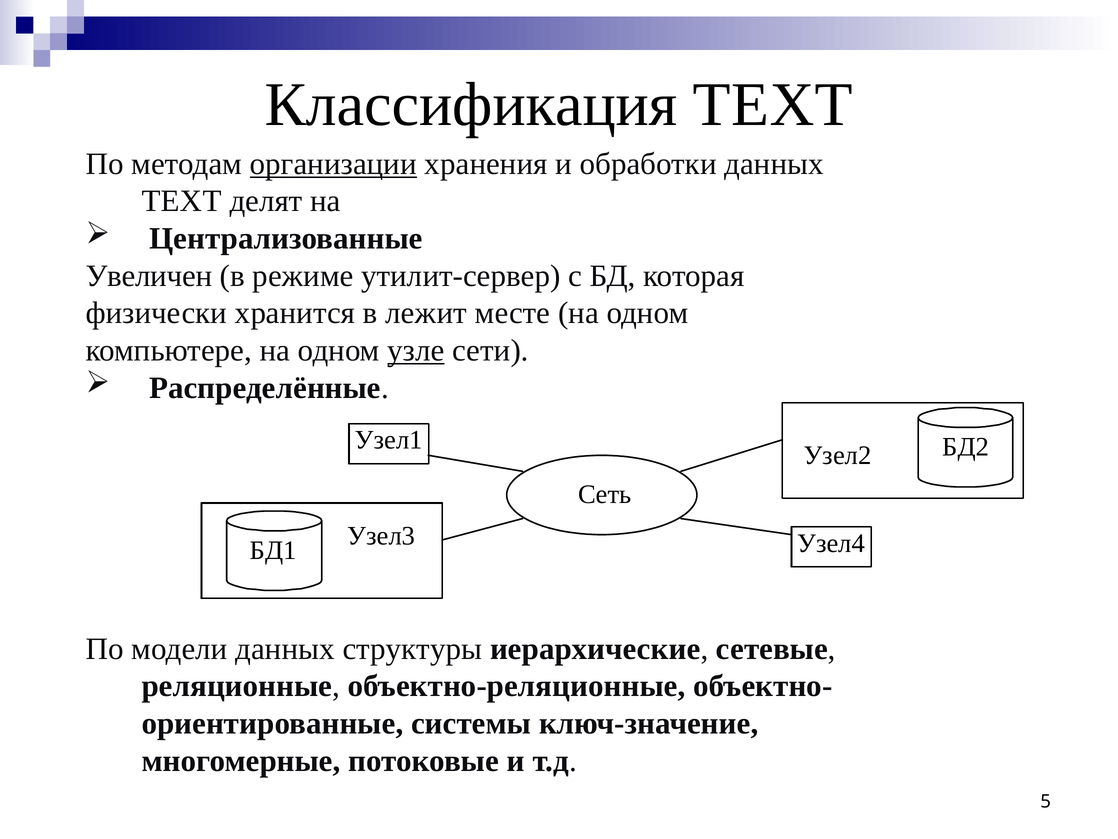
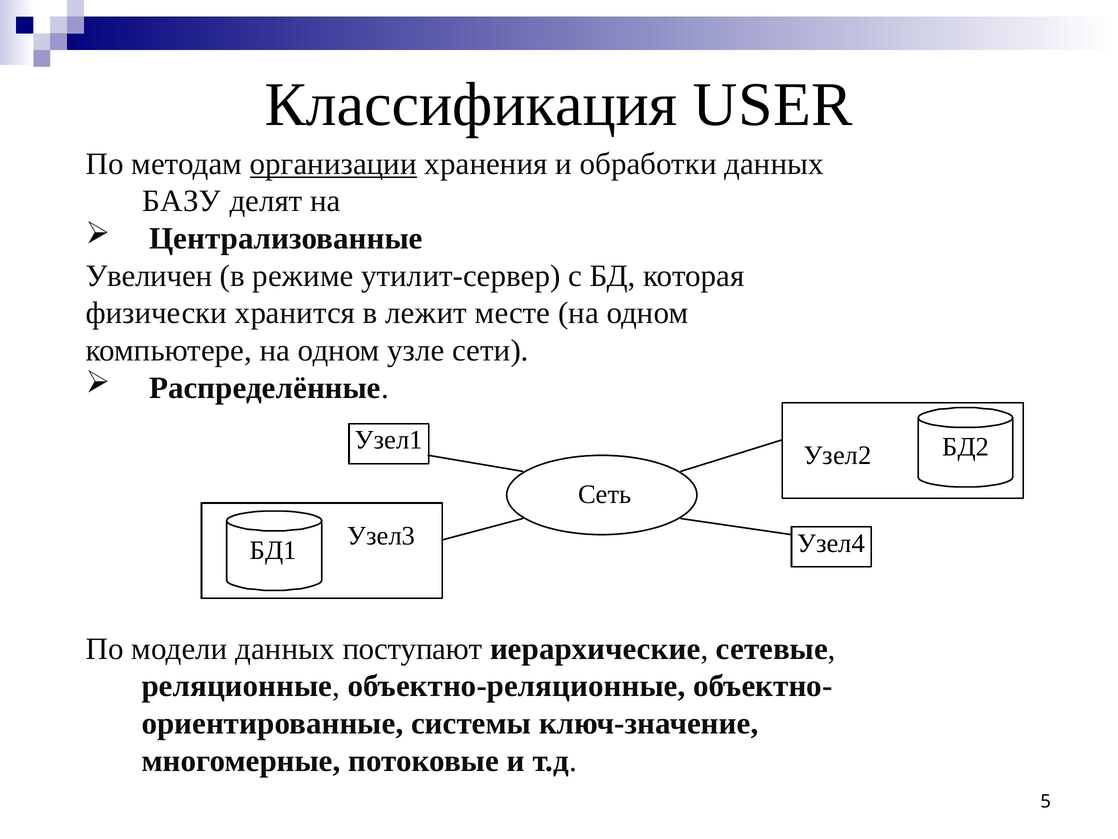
Классификация TEXT: TEXT -> USER (773, 105)
TEXT: TEXT -> БАЗУ (182, 201)
узле underline: present -> none (416, 350)
структуры: структуры -> поступают (412, 648)
